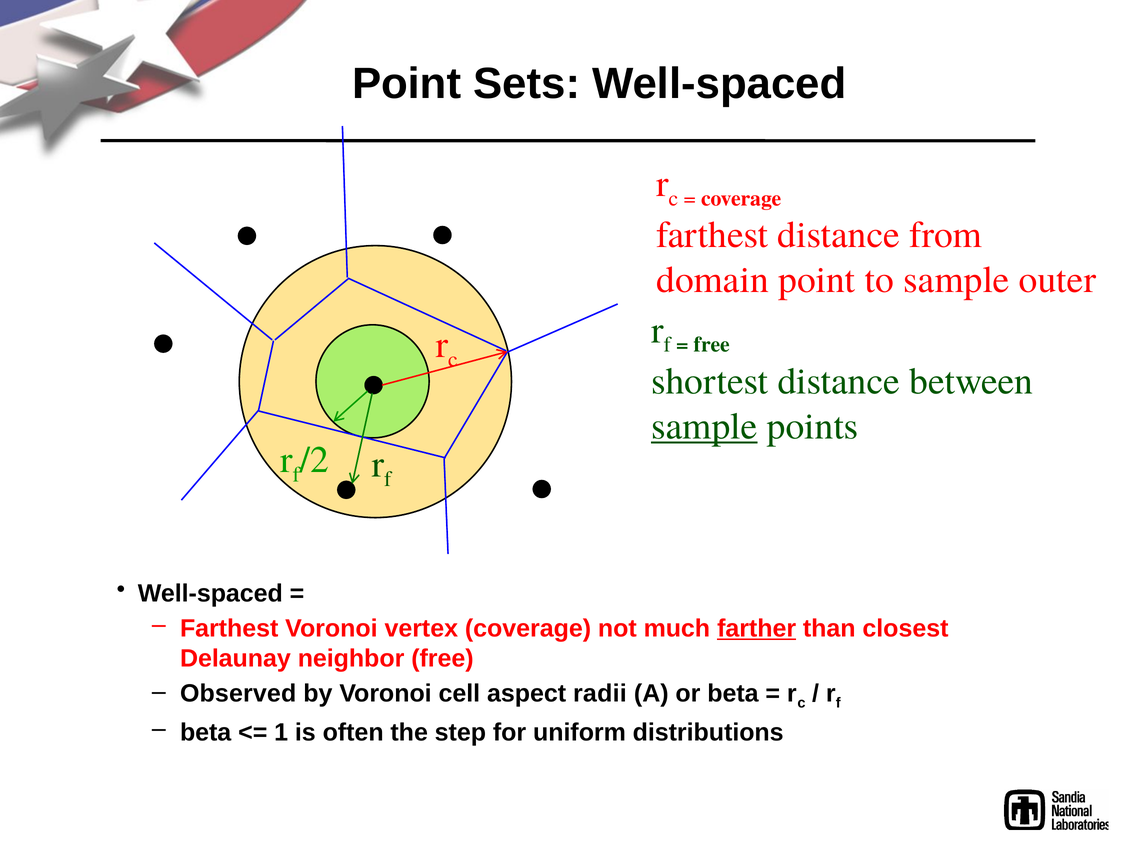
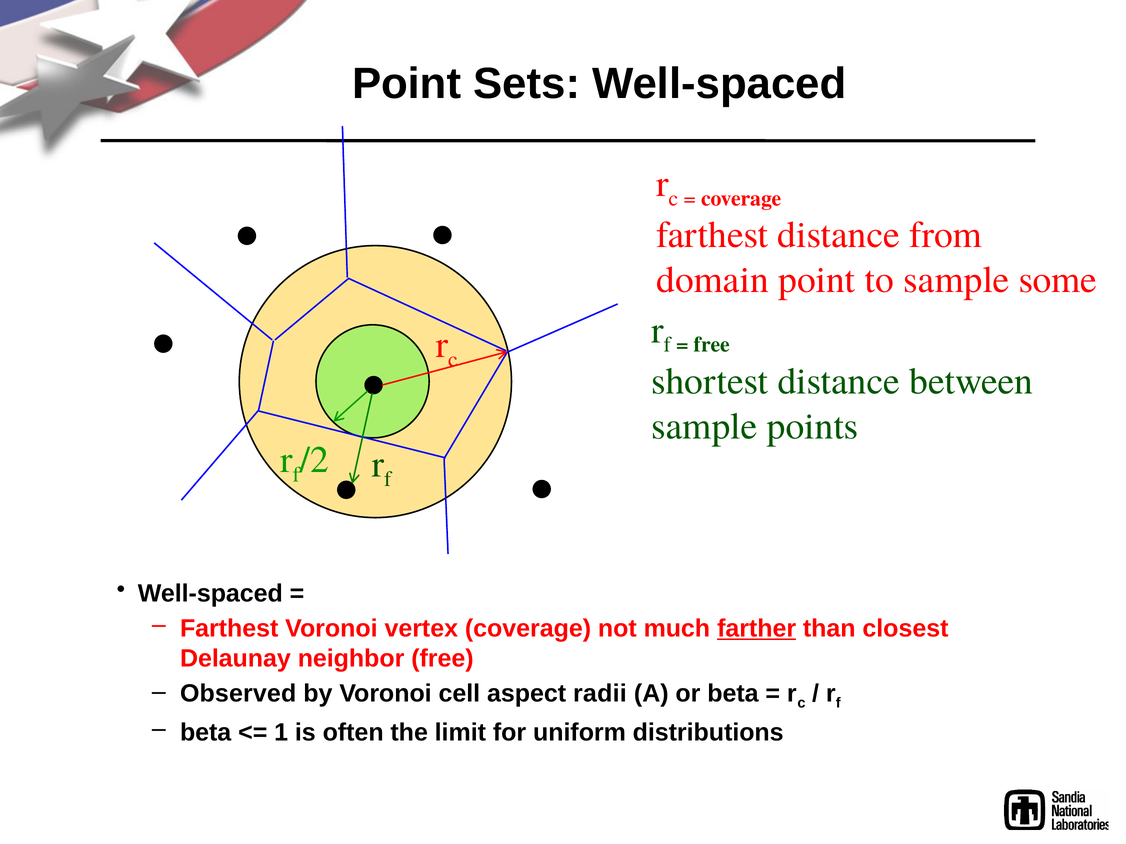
outer: outer -> some (1058, 280)
sample underline: present -> none (704, 427)
step: step -> limit (460, 733)
